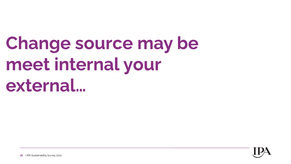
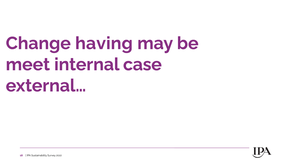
source: source -> having (104, 43)
your: your -> case (142, 64)
